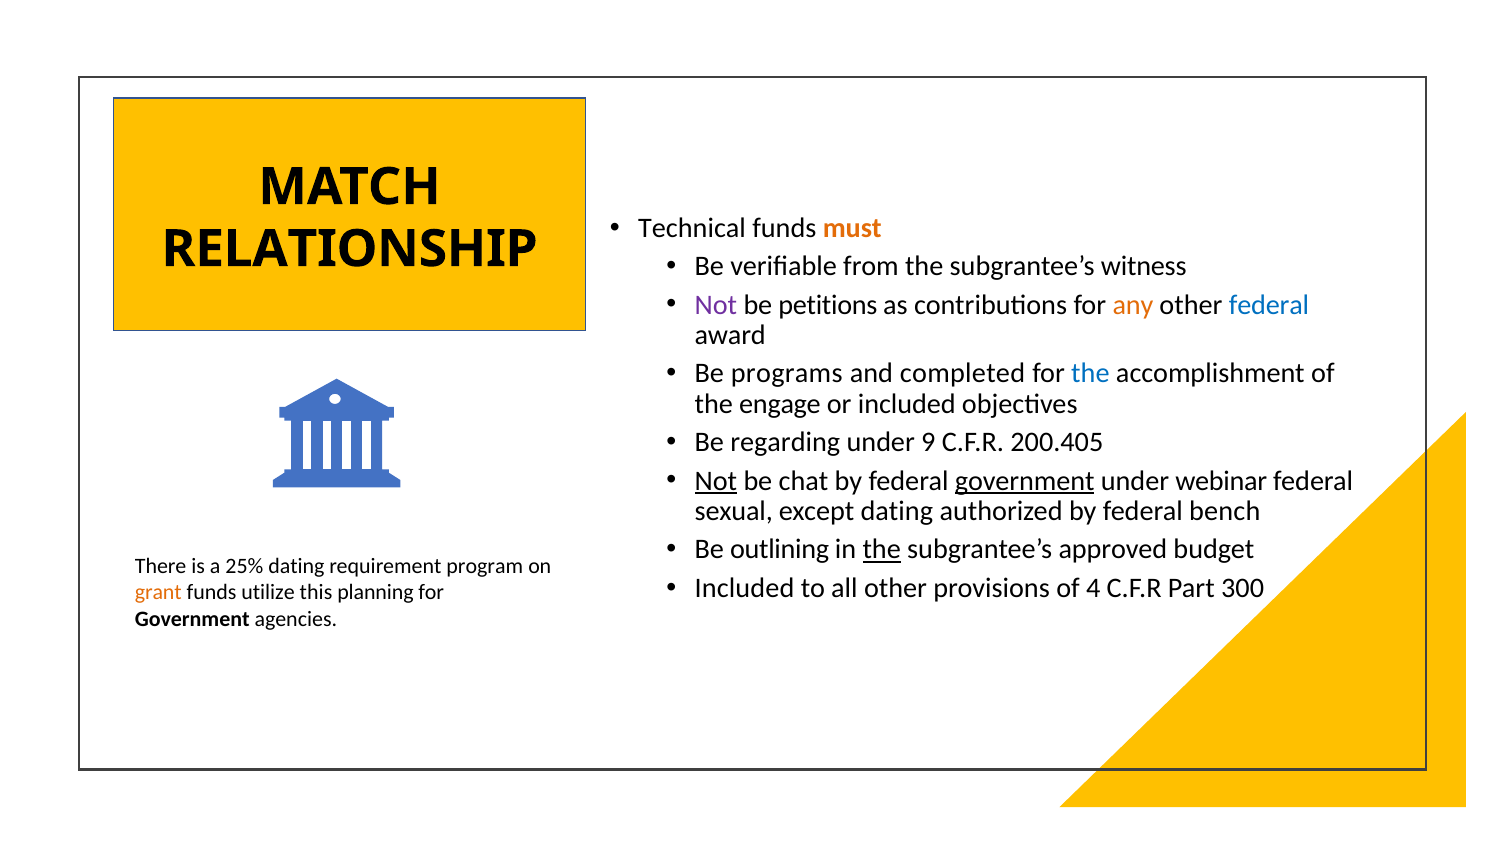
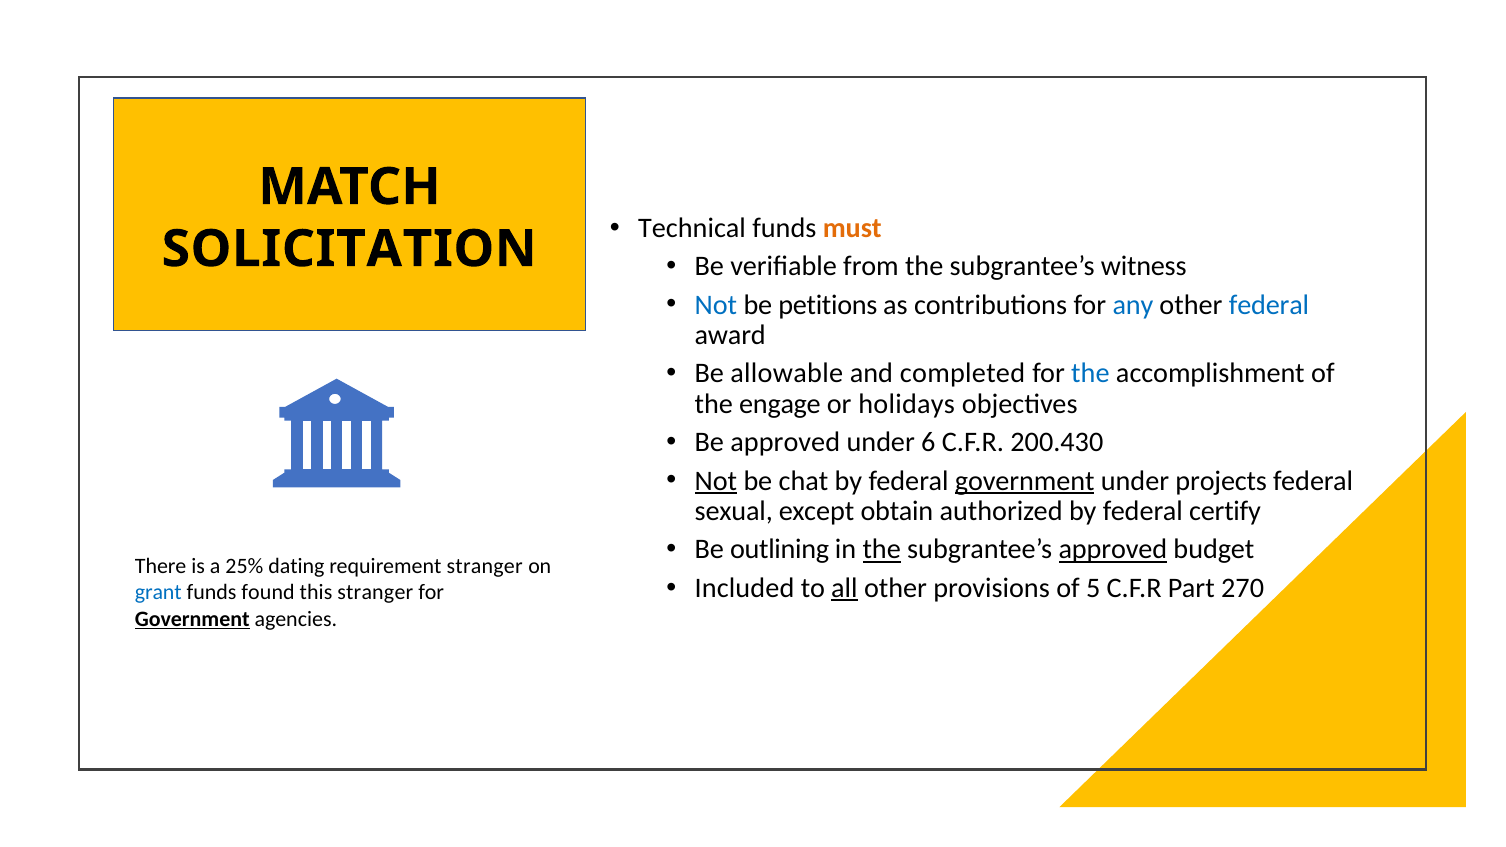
RELATIONSHIP: RELATIONSHIP -> SOLICITATION (349, 249)
Not colour: purple -> blue (716, 305)
any colour: orange -> blue (1133, 305)
programs: programs -> allowable (787, 374)
or included: included -> holidays (907, 404)
Be regarding: regarding -> approved (785, 442)
9: 9 -> 6 (928, 442)
200.405: 200.405 -> 200.430 (1057, 442)
webinar: webinar -> projects (1221, 481)
except dating: dating -> obtain (897, 511)
bench: bench -> certify (1225, 511)
approved underline: none -> present (1113, 550)
requirement program: program -> stranger (485, 566)
all underline: none -> present (844, 588)
4: 4 -> 5 (1093, 588)
300: 300 -> 270 (1243, 588)
grant colour: orange -> blue (158, 593)
utilize: utilize -> found (268, 593)
this planning: planning -> stranger (375, 593)
Government underline: none -> present (192, 619)
